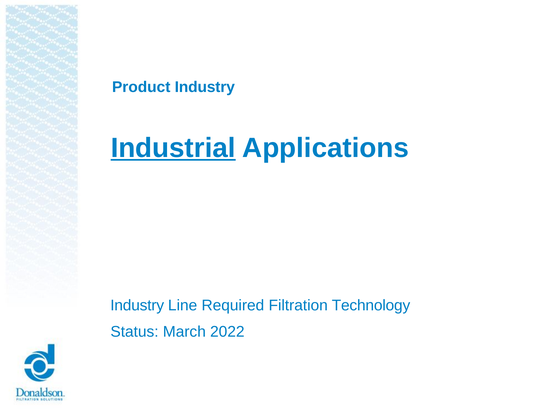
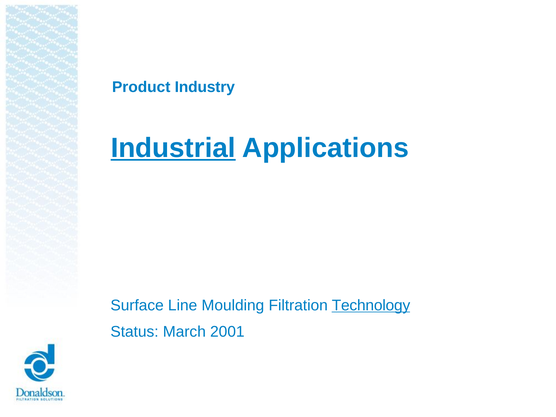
Industry: Industry -> Surface (137, 305)
Required: Required -> Moulding (233, 305)
Technology underline: none -> present (371, 305)
2022: 2022 -> 2001 (227, 332)
